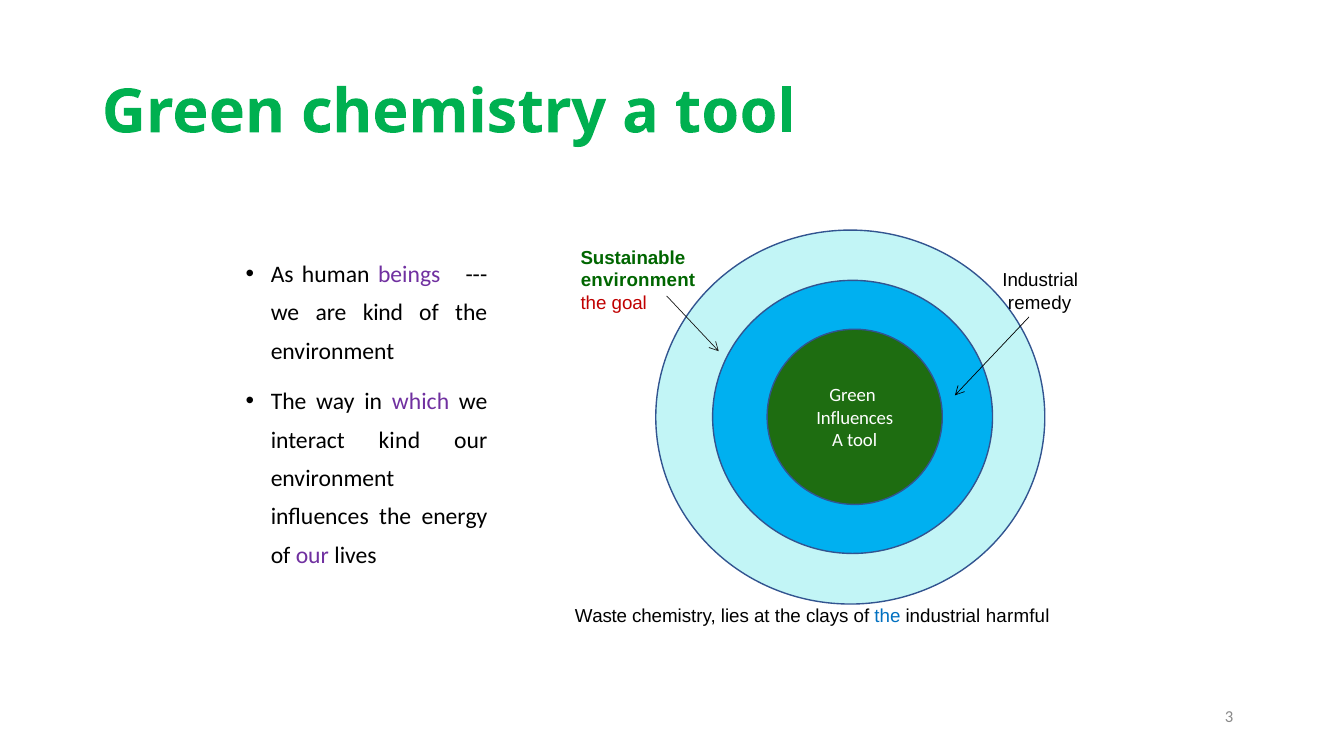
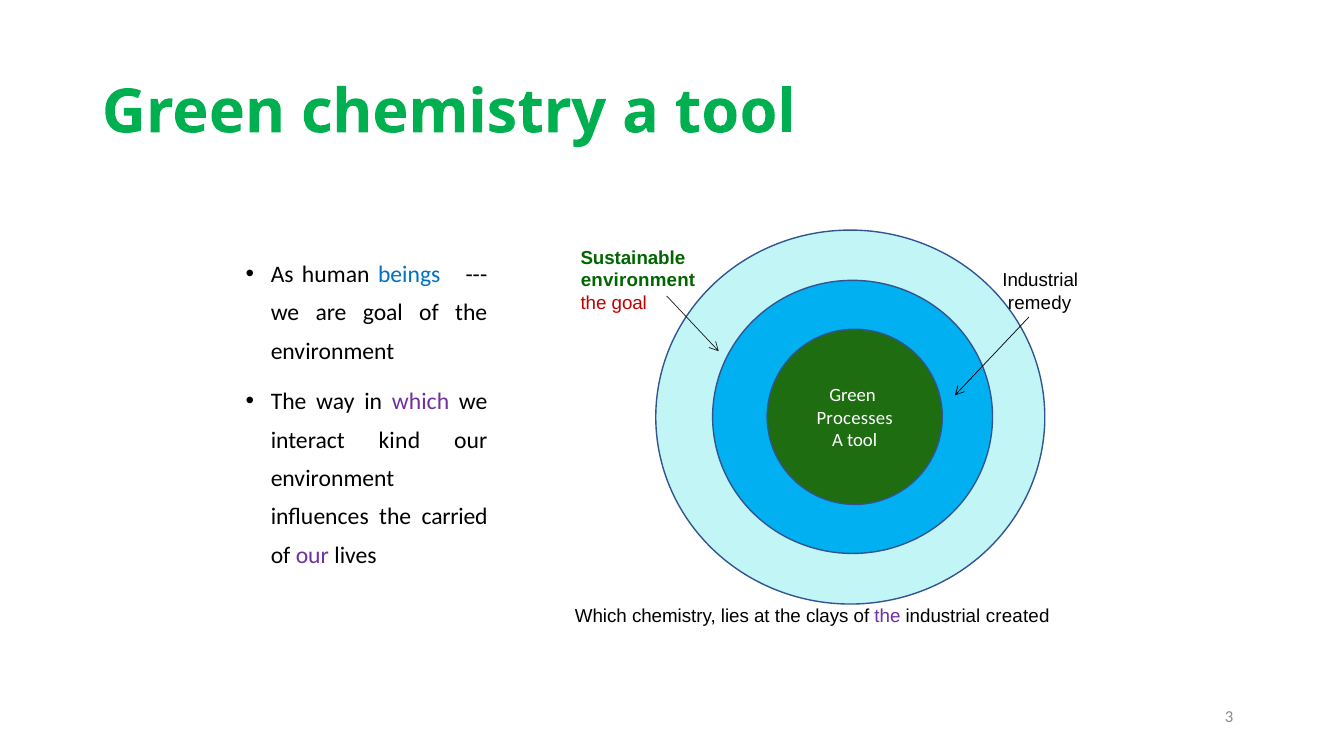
beings colour: purple -> blue (409, 275)
are kind: kind -> goal (383, 313)
Influences: Influences -> Processes (855, 418)
energy: energy -> carried (455, 517)
Waste: Waste -> Which (601, 616)
the colour: blue -> purple (887, 616)
harmful: harmful -> created (1018, 616)
